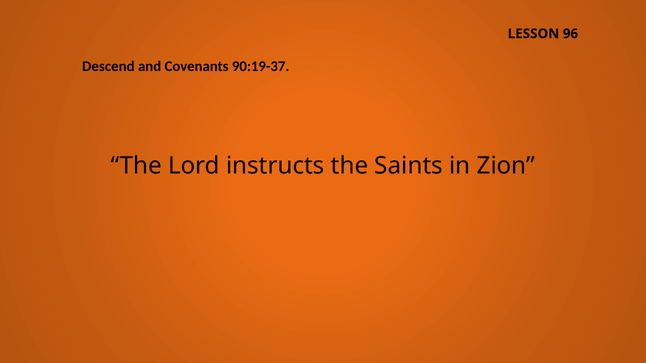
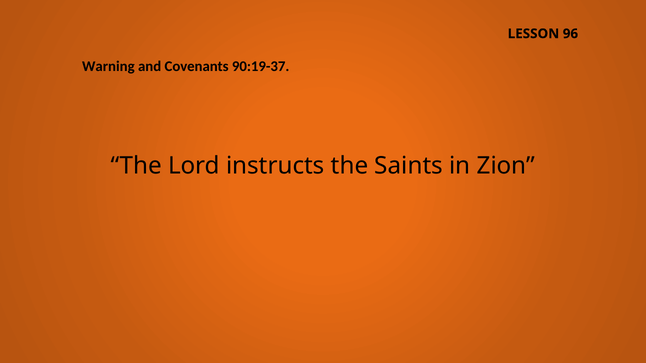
Descend: Descend -> Warning (108, 66)
